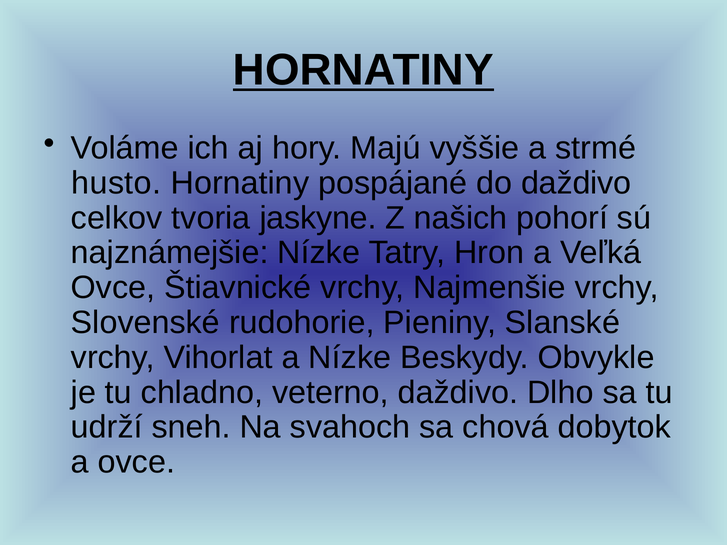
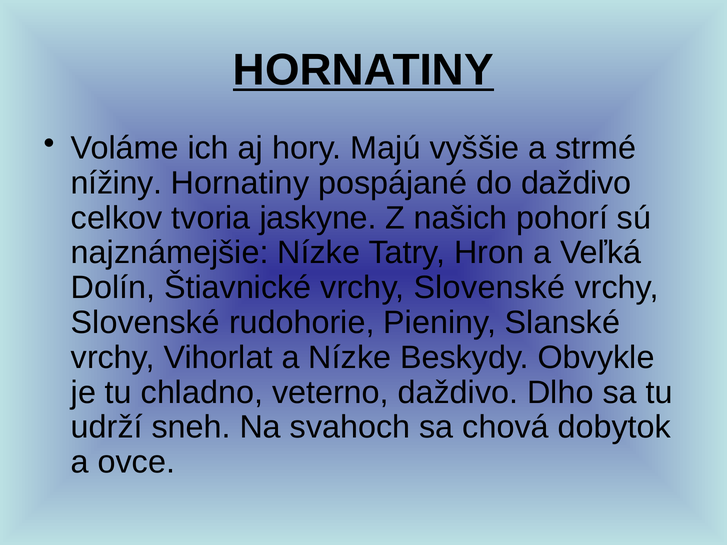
husto: husto -> nížiny (117, 183)
Ovce: Ovce -> Dolín (113, 288)
Štiavnické vrchy Najmenšie: Najmenšie -> Slovenské (489, 288)
